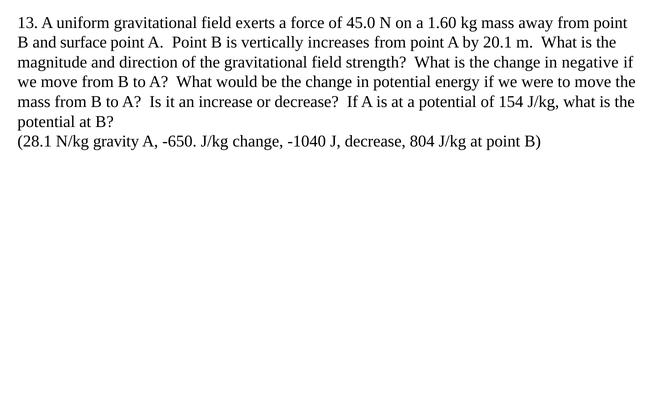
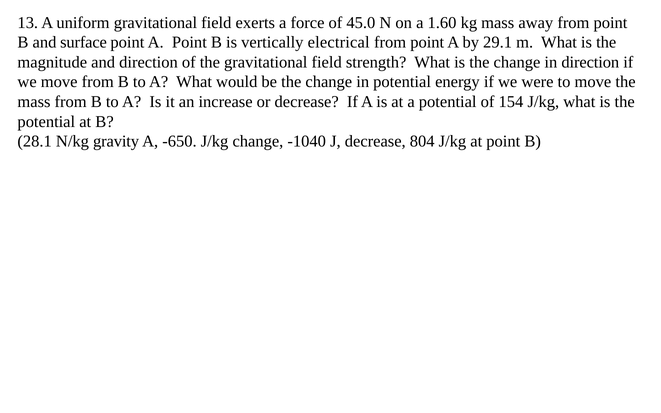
increases: increases -> electrical (339, 42)
20.1: 20.1 -> 29.1 (498, 42)
in negative: negative -> direction (590, 62)
